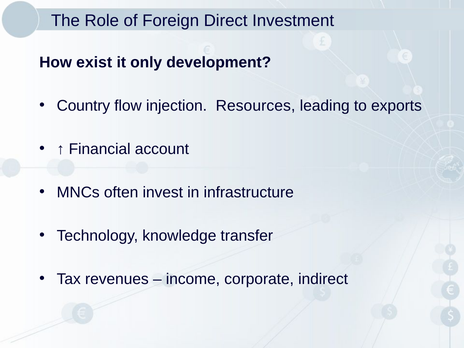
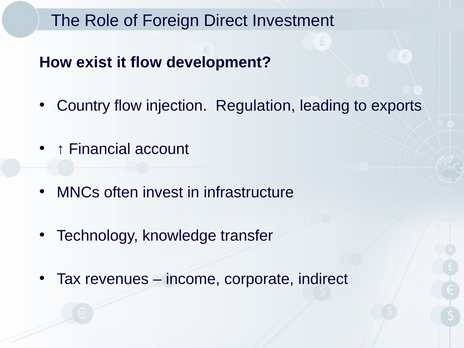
it only: only -> flow (146, 62)
Resources: Resources -> Regulation (256, 106)
